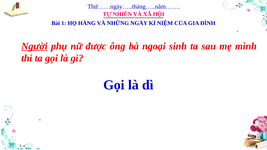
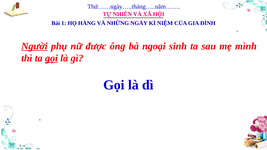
gọi underline: none -> present (51, 58)
